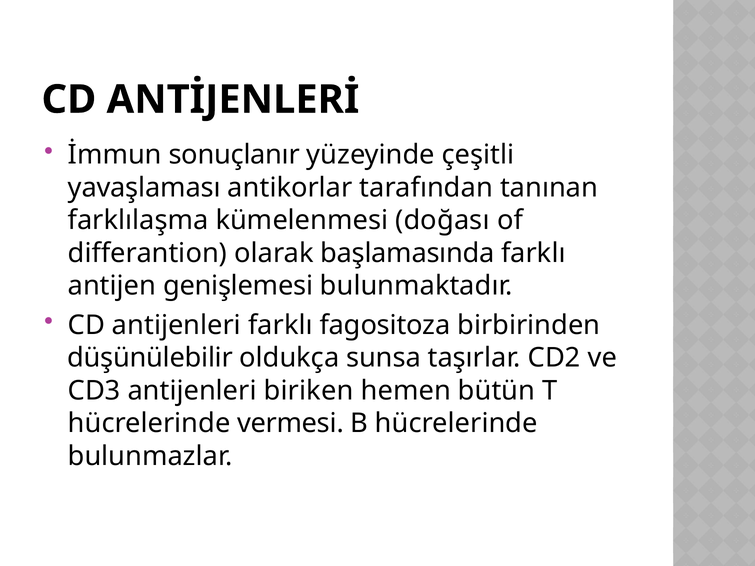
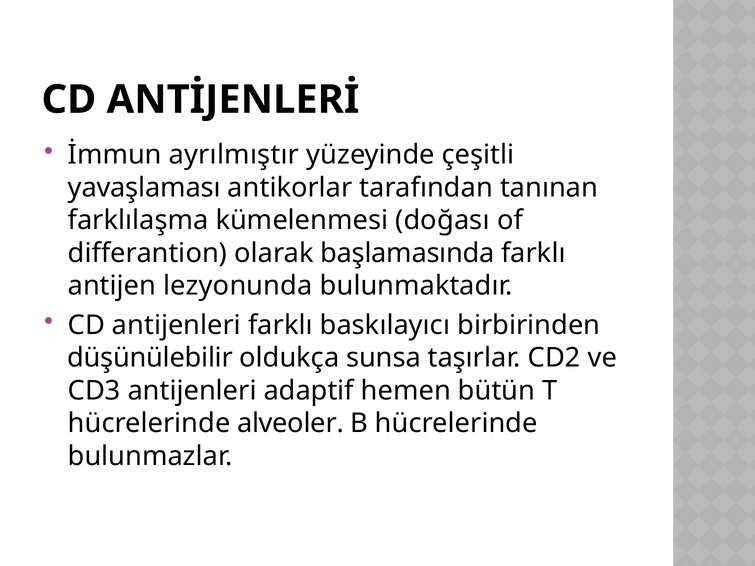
sonuçlanır: sonuçlanır -> ayrılmıştır (234, 155)
genişlemesi: genişlemesi -> lezyonunda (238, 286)
fagositoza: fagositoza -> baskılayıcı (385, 325)
biriken: biriken -> adaptif (309, 391)
vermesi: vermesi -> alveoler (290, 424)
